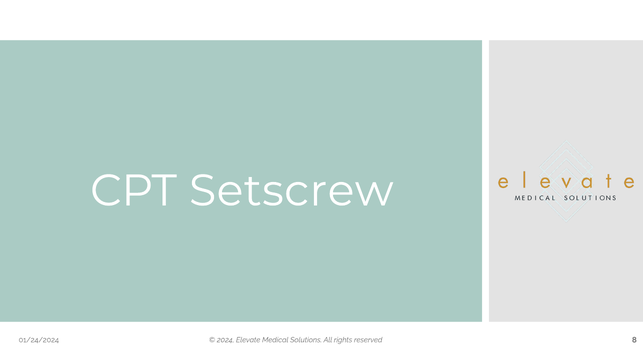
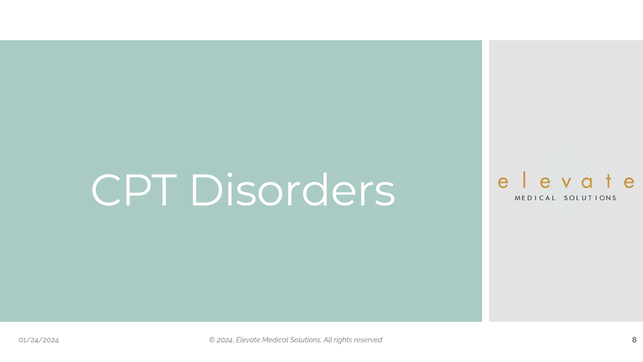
Setscrew: Setscrew -> Disorders (292, 191)
